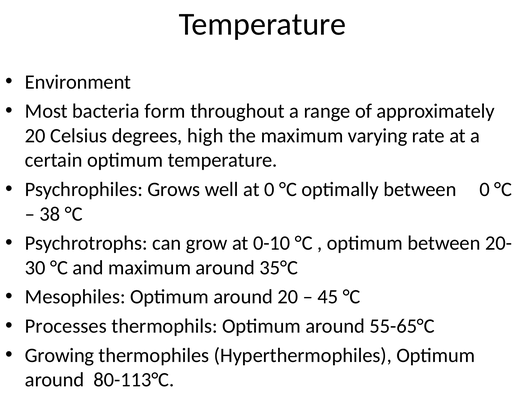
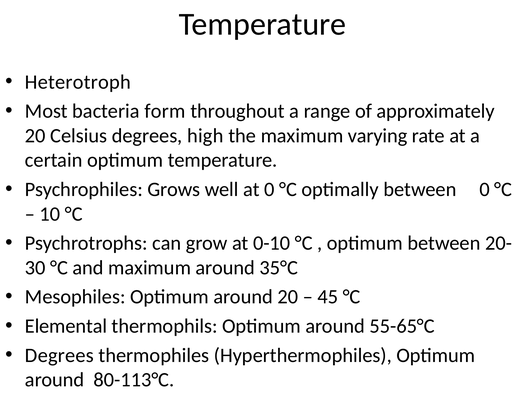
Environment: Environment -> Heterotroph (78, 82)
38: 38 -> 10 (50, 214)
Processes: Processes -> Elemental (66, 326)
Growing: Growing -> Degrees (59, 355)
